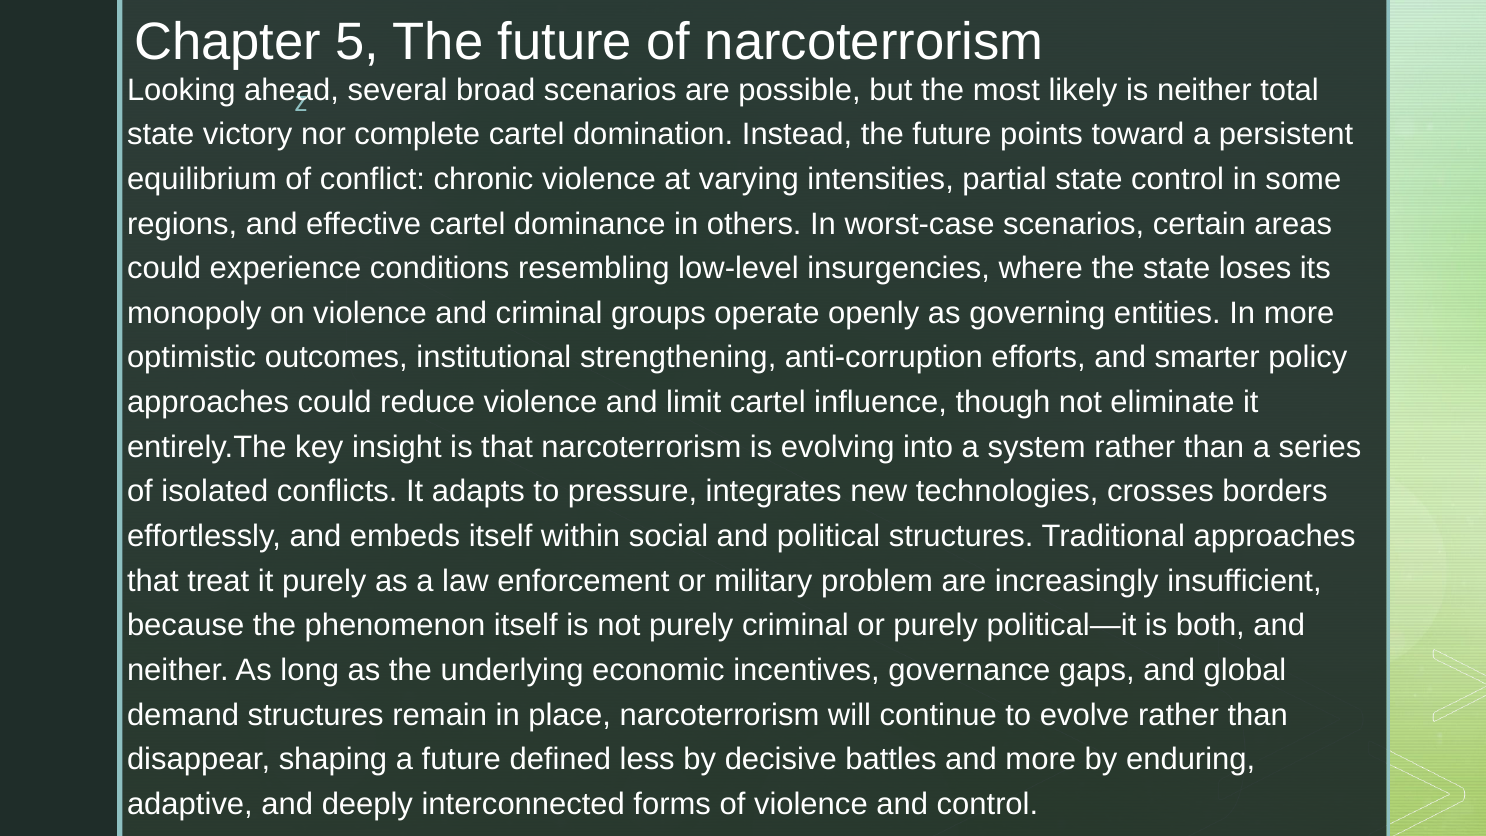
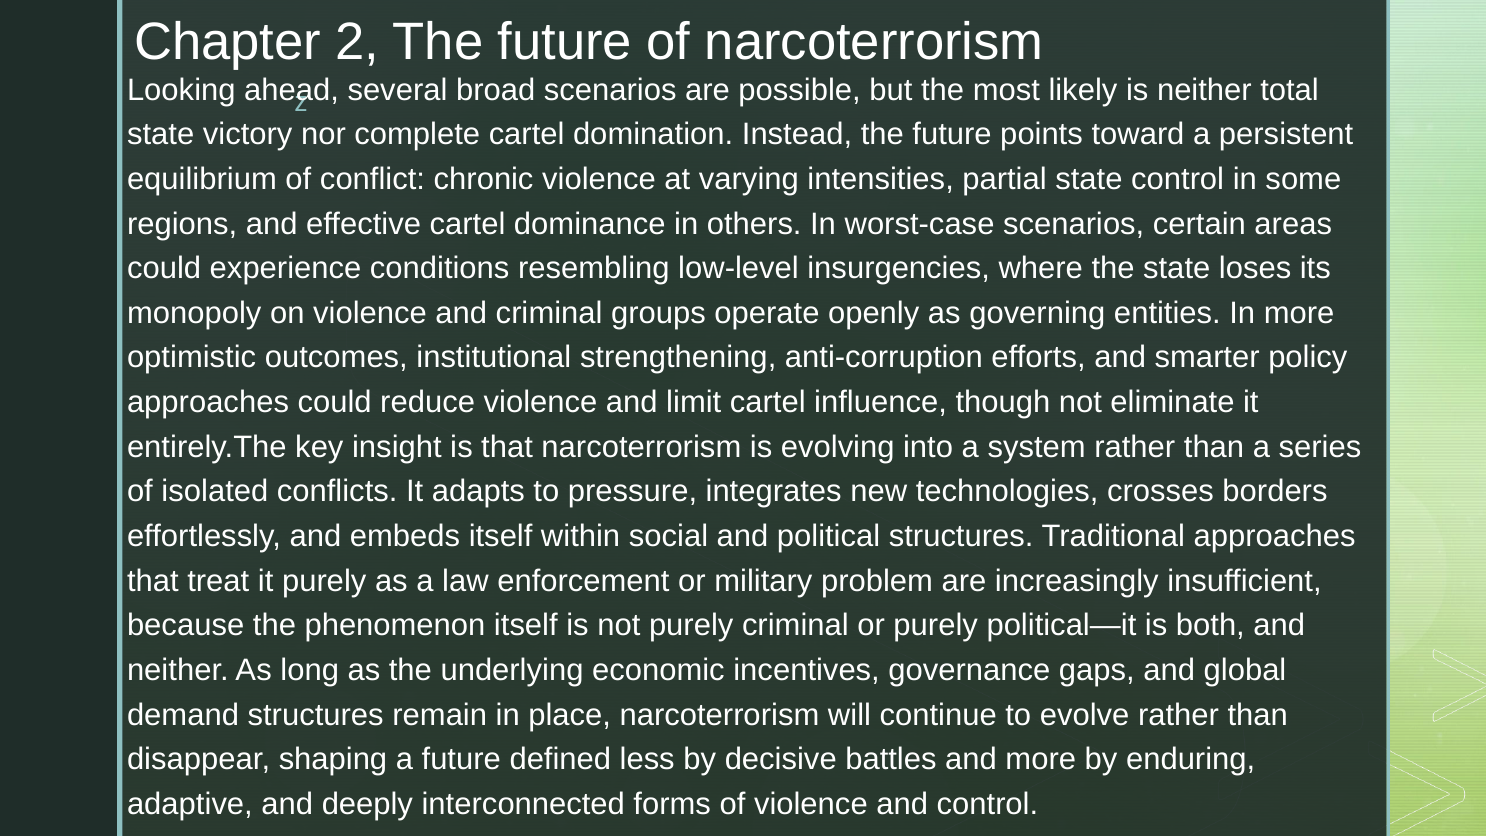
5: 5 -> 2 (357, 42)
